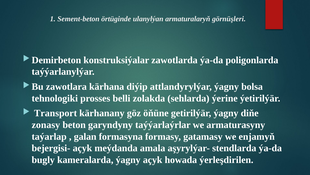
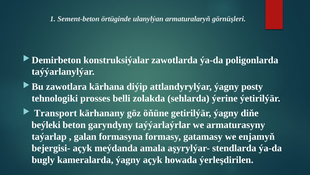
bolsa: bolsa -> posty (252, 86)
zonasy: zonasy -> beýleki (46, 124)
